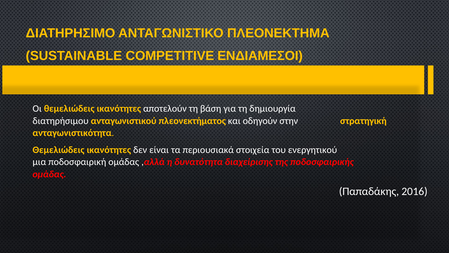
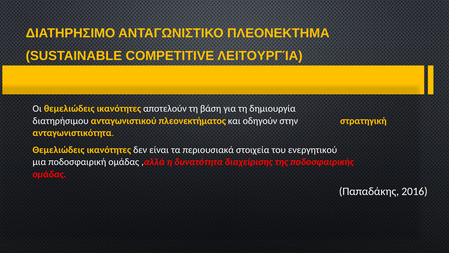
ΕΝΔΙΑΜΕΣΟΙ: ΕΝΔΙΑΜΕΣΟΙ -> ΛΕΙΤΟΥΡΓΊΑ (260, 56)
